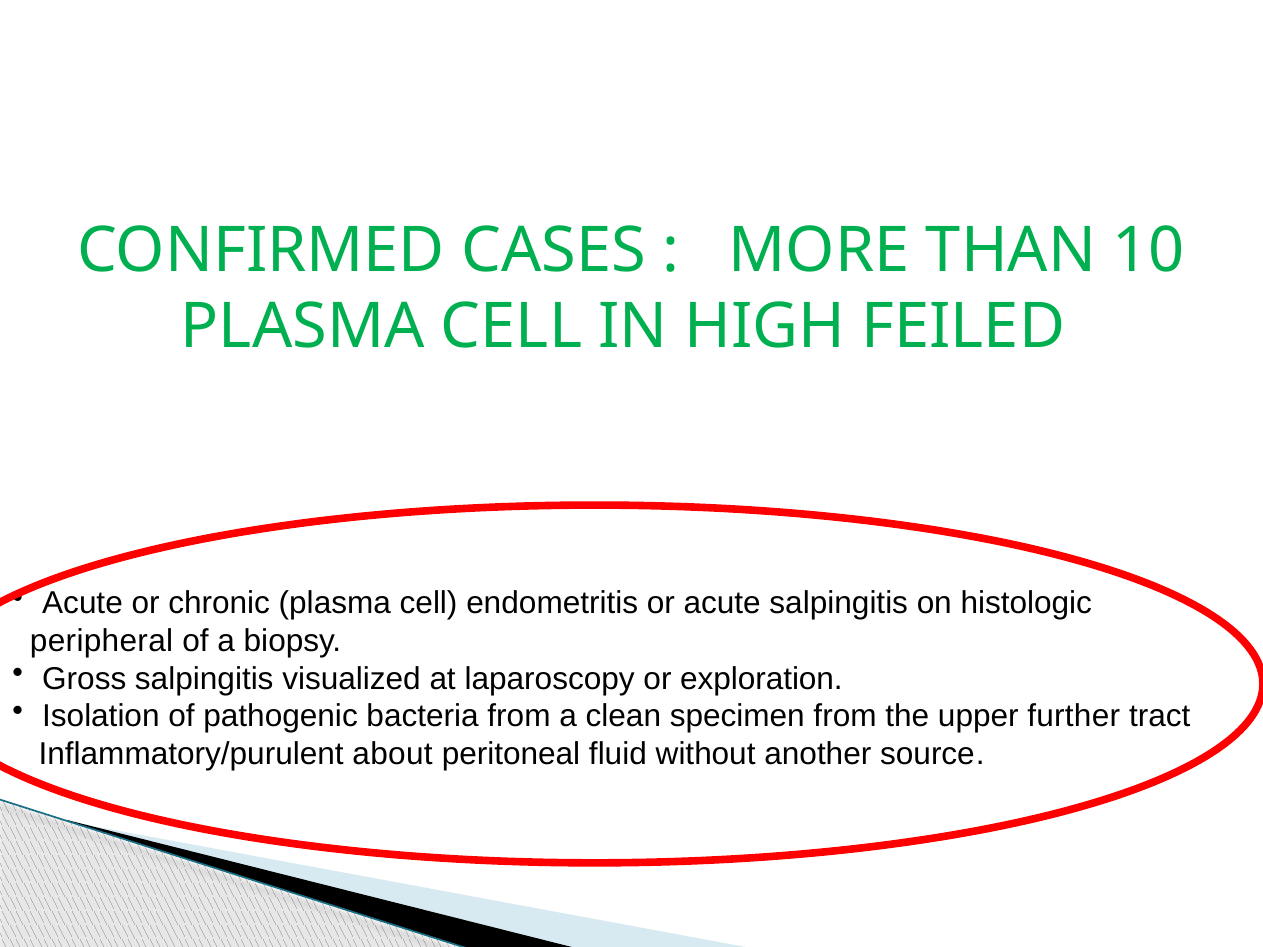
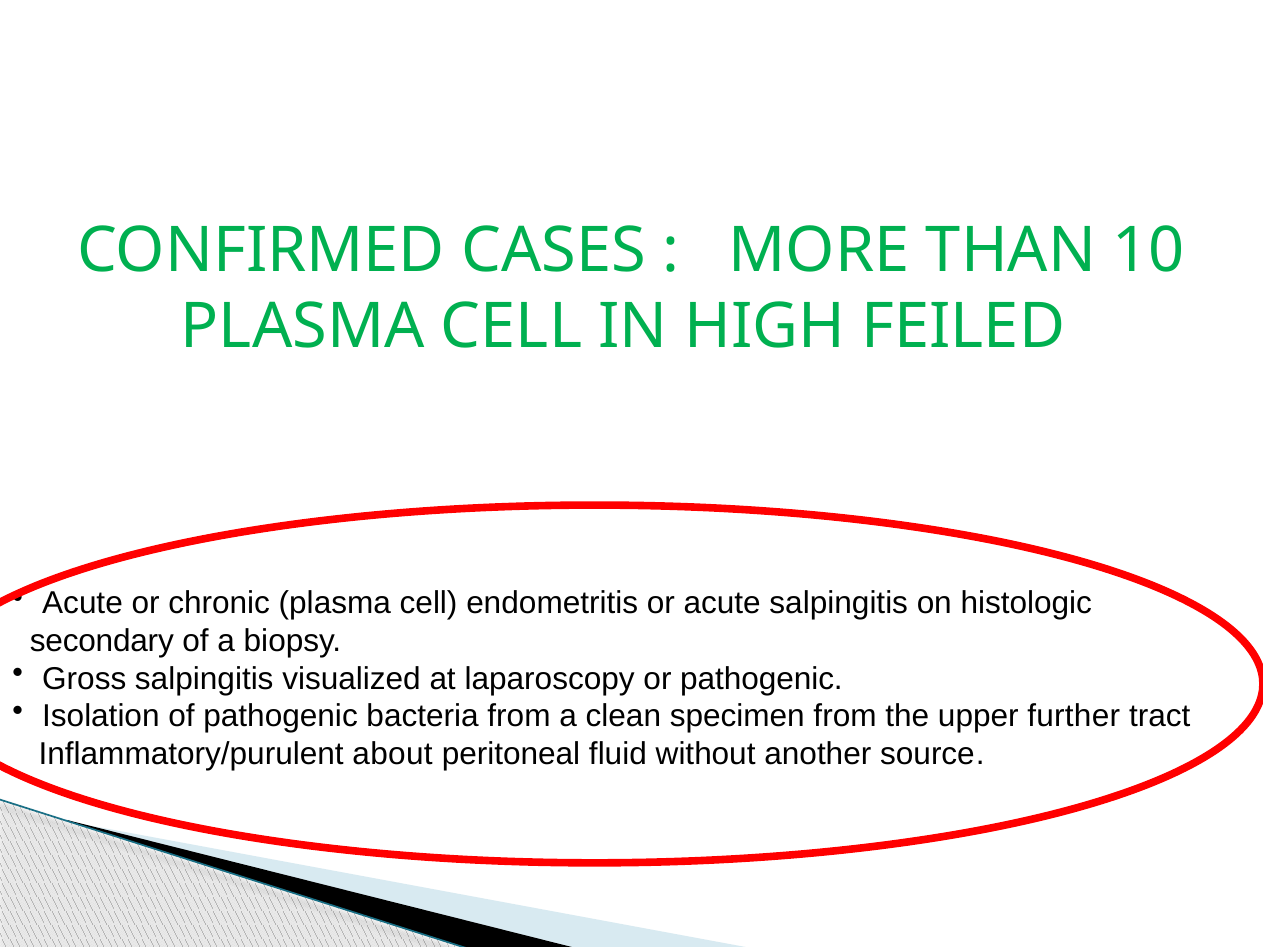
peripheral: peripheral -> secondary (102, 641)
or exploration: exploration -> pathogenic (761, 679)
